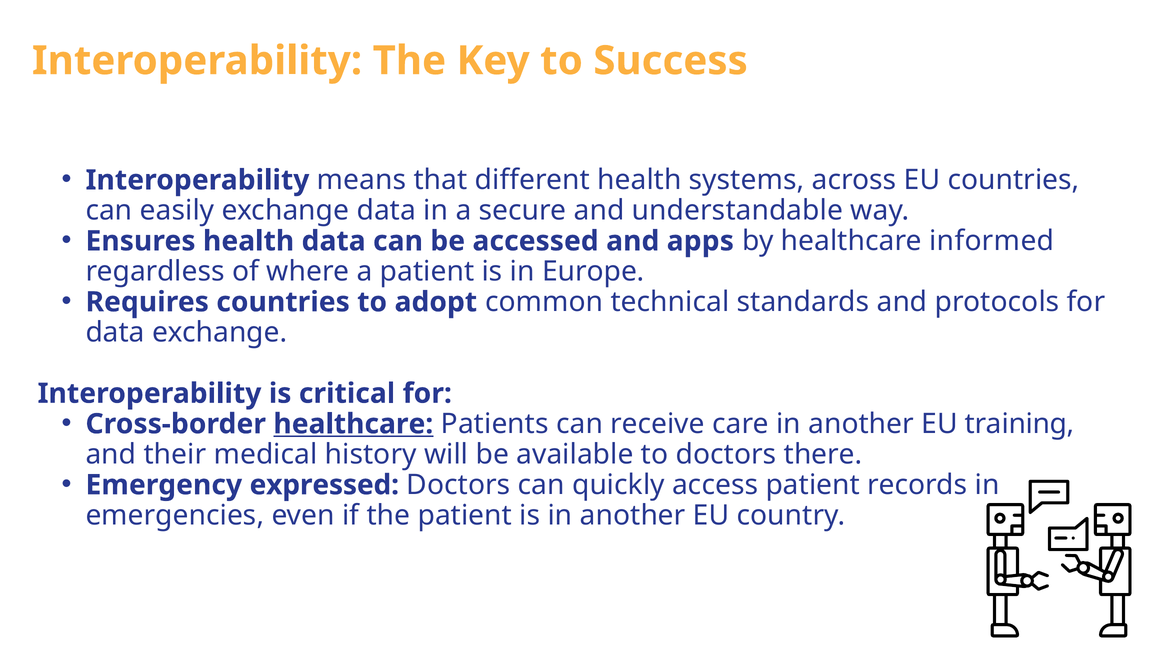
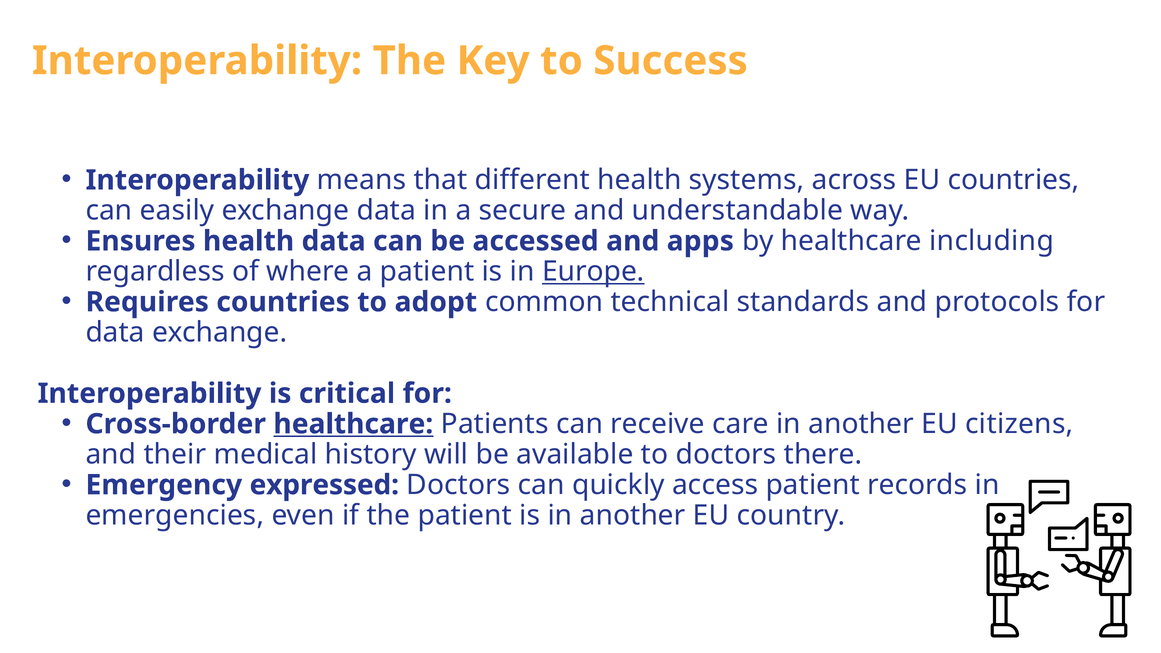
informed: informed -> including (992, 241)
Europe underline: none -> present (593, 272)
training: training -> citizens (1019, 424)
